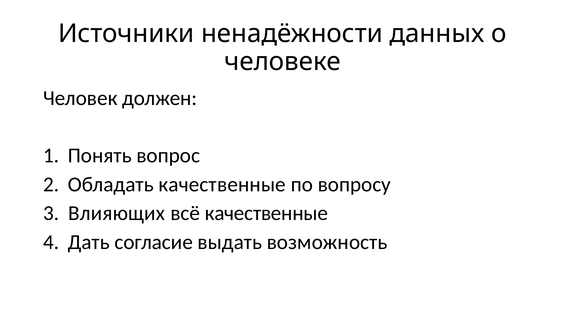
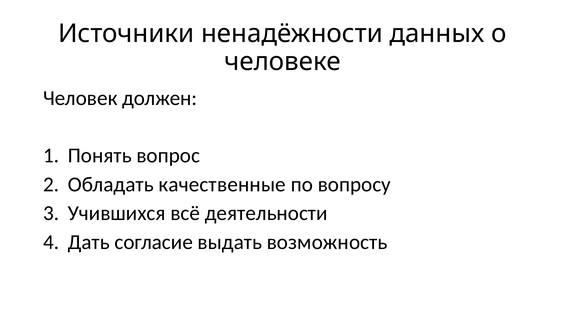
Влияющих: Влияющих -> Учившихся (117, 213)
всё качественные: качественные -> деятельности (266, 213)
